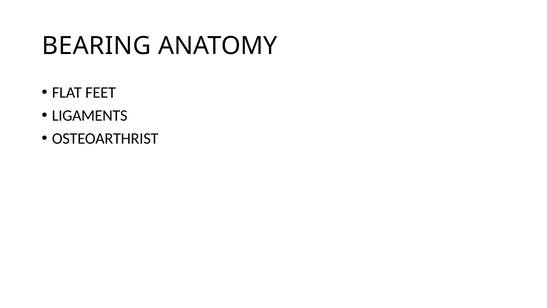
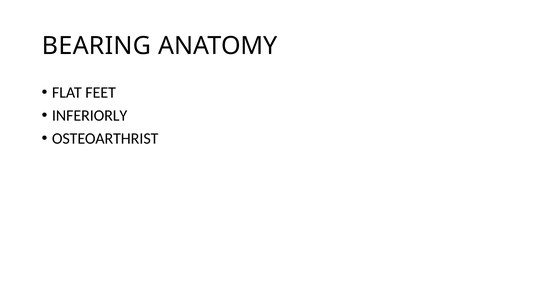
LIGAMENTS: LIGAMENTS -> INFERIORLY (90, 115)
